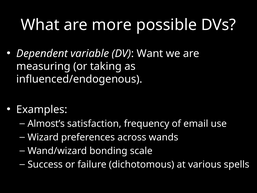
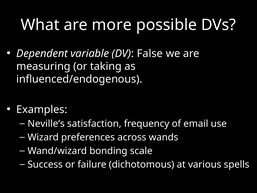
Want: Want -> False (150, 53)
Almost’s: Almost’s -> Neville’s (46, 124)
